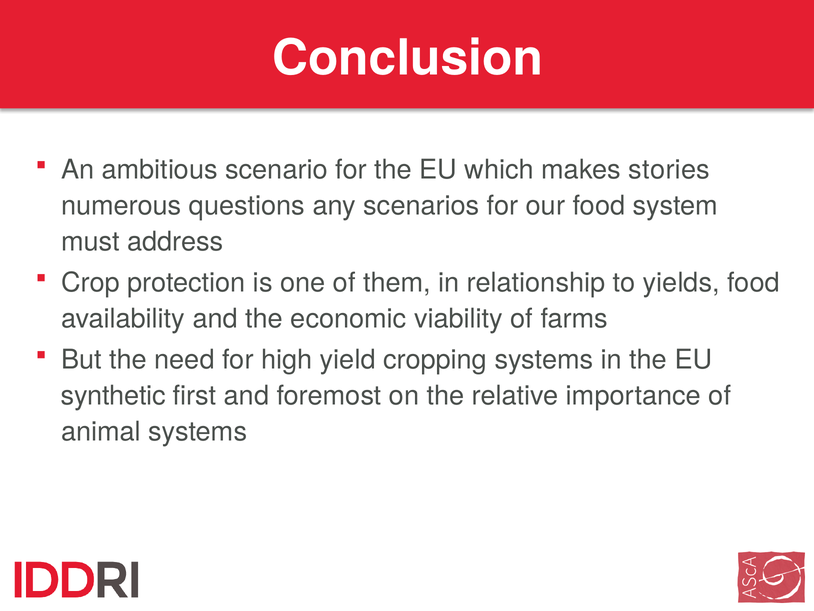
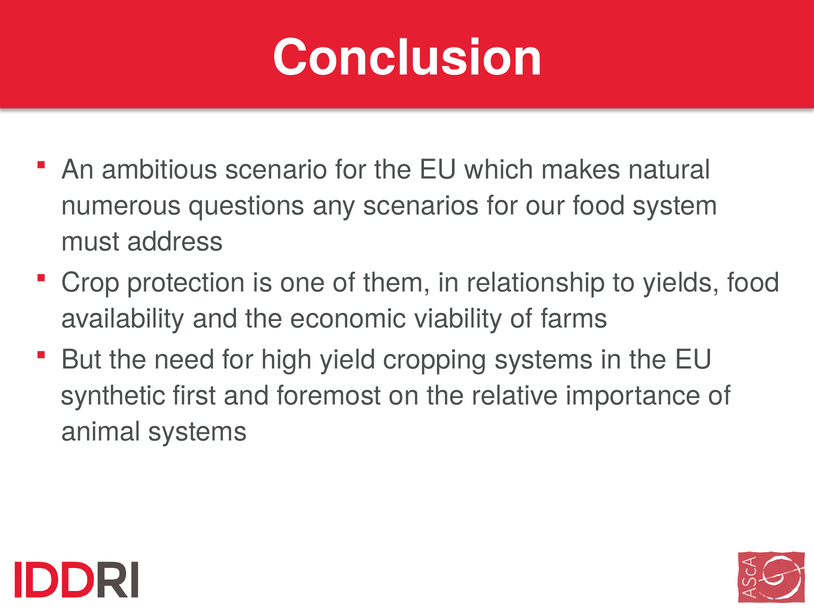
stories: stories -> natural (669, 170)
